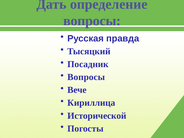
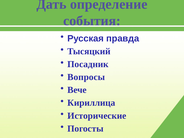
вопросы: вопросы -> события (92, 21)
Исторической: Исторической -> Исторические (97, 116)
